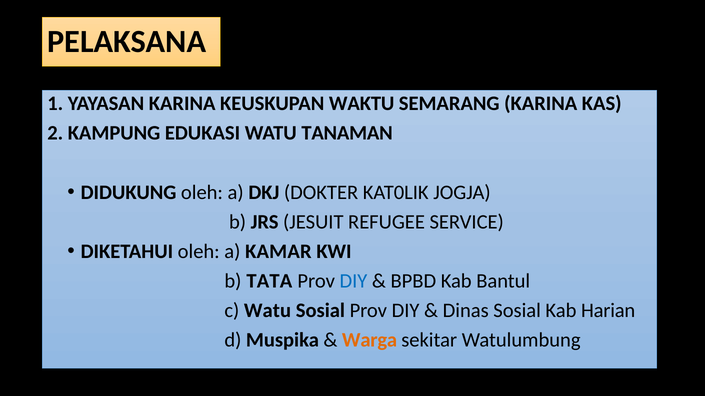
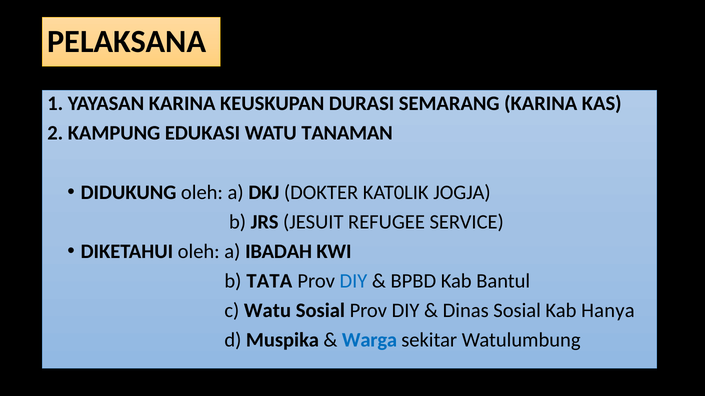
WAKTU: WAKTU -> DURASI (362, 104)
KAMAR: KAMAR -> IBADAH (279, 252)
Harian: Harian -> Hanya (608, 311)
Warga colour: orange -> blue (370, 340)
